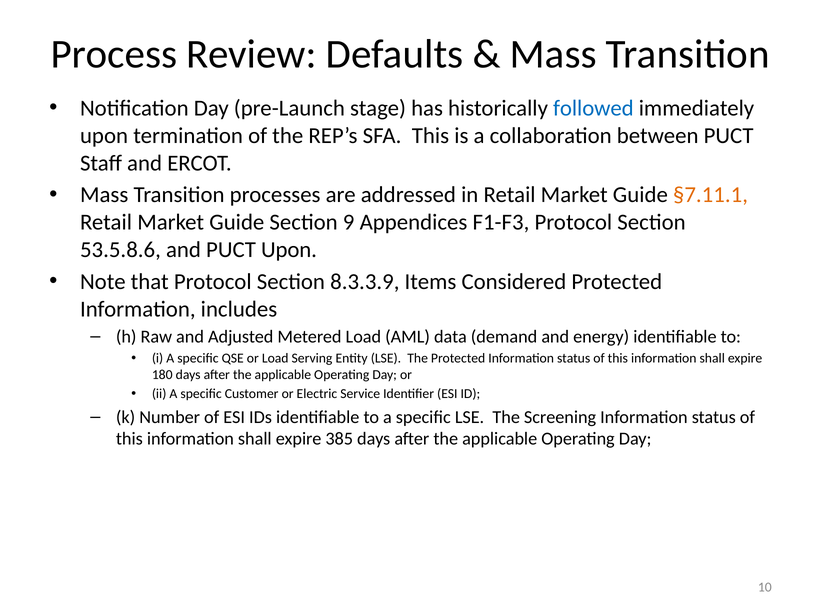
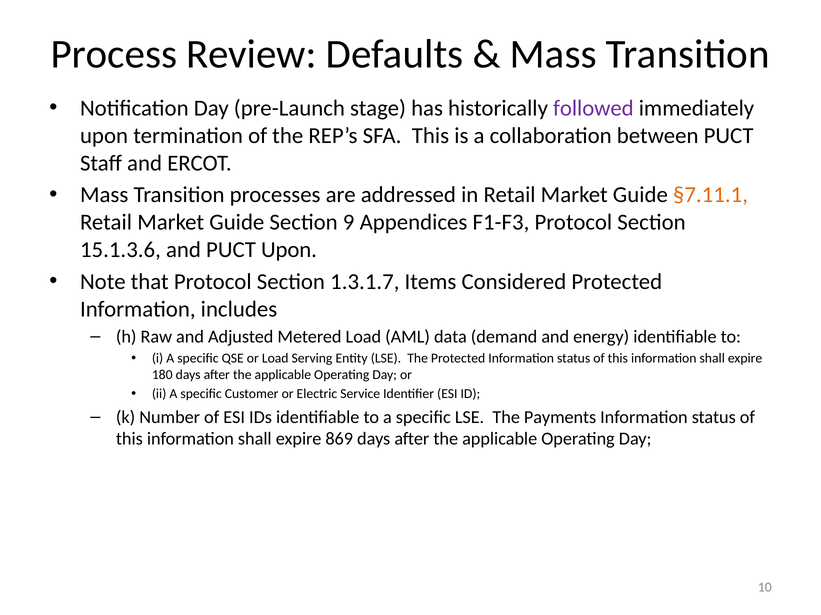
followed colour: blue -> purple (593, 108)
53.5.8.6: 53.5.8.6 -> 15.1.3.6 (120, 250)
8.3.3.9: 8.3.3.9 -> 1.3.1.7 (365, 282)
Screening: Screening -> Payments (560, 418)
385: 385 -> 869 (339, 439)
